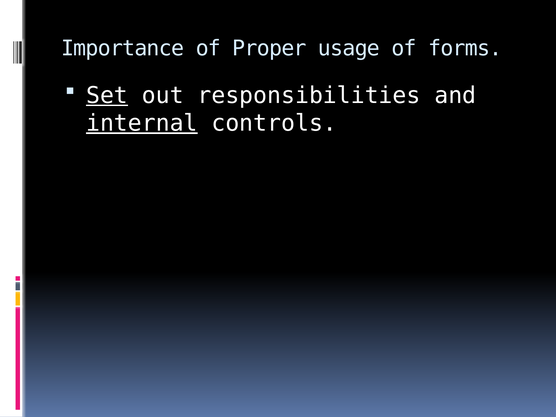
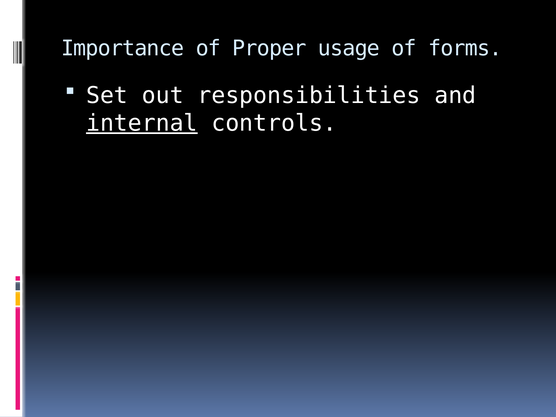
Set underline: present -> none (107, 95)
